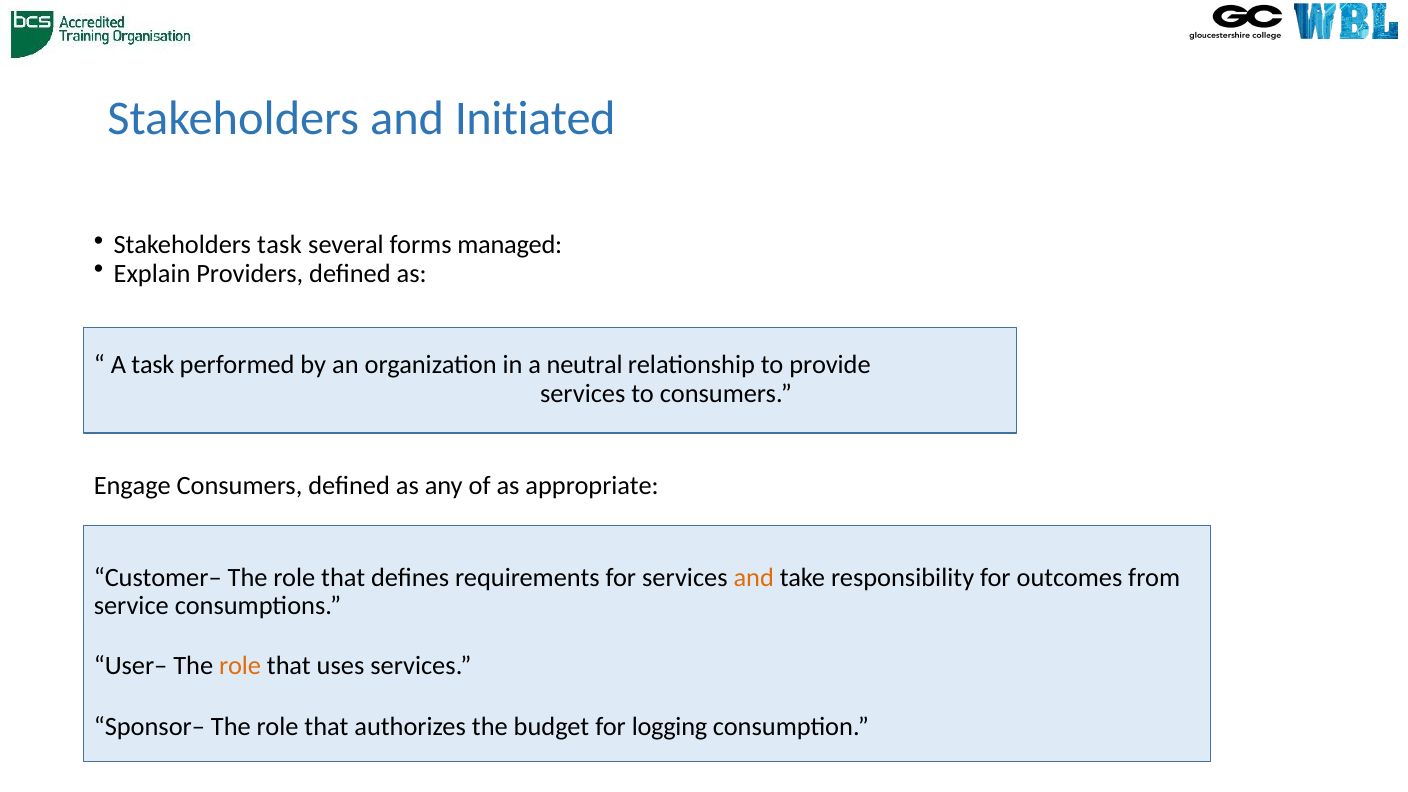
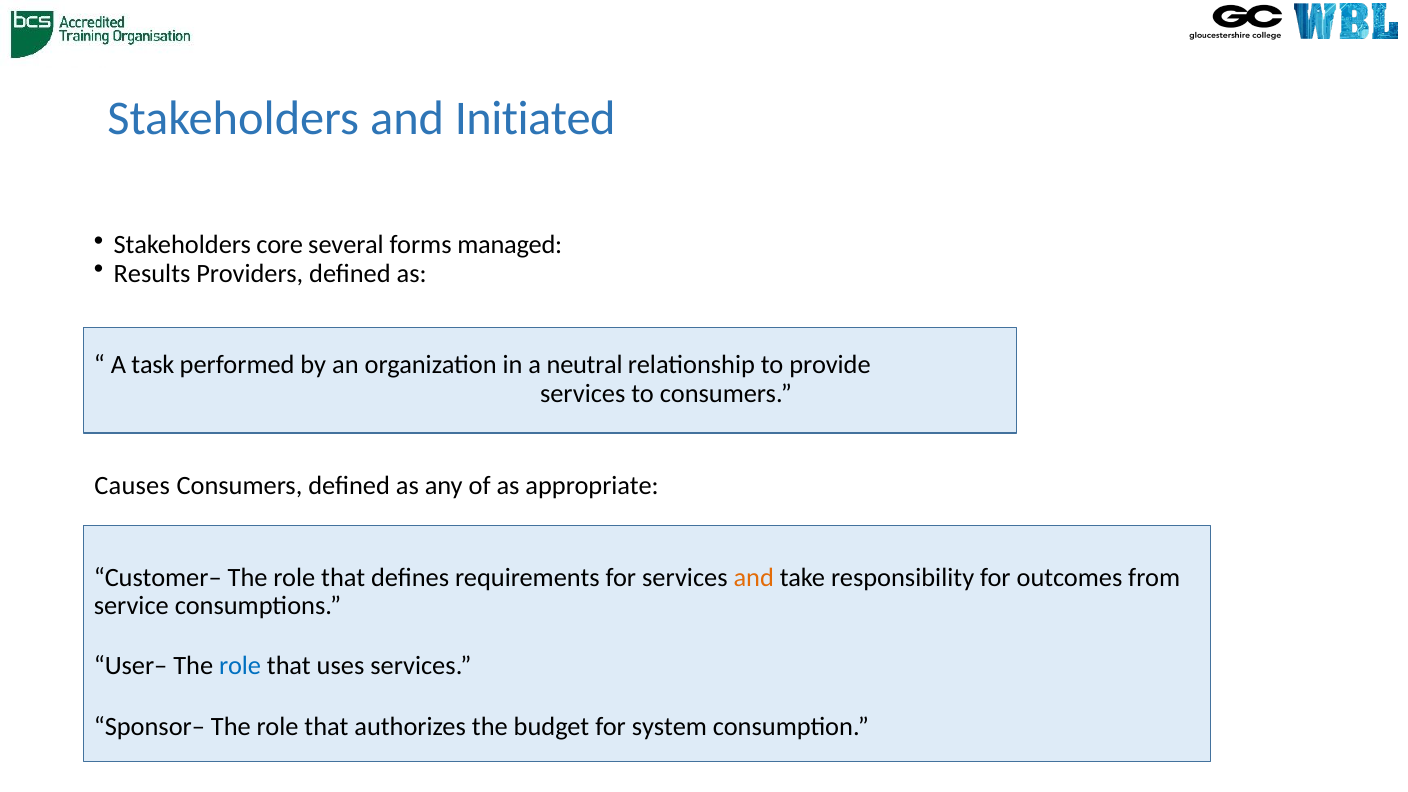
Stakeholders task: task -> core (280, 245)
Explain: Explain -> Results (152, 273)
Engage: Engage -> Causes (132, 486)
role colour: orange -> blue (240, 666)
logging: logging -> system (669, 726)
